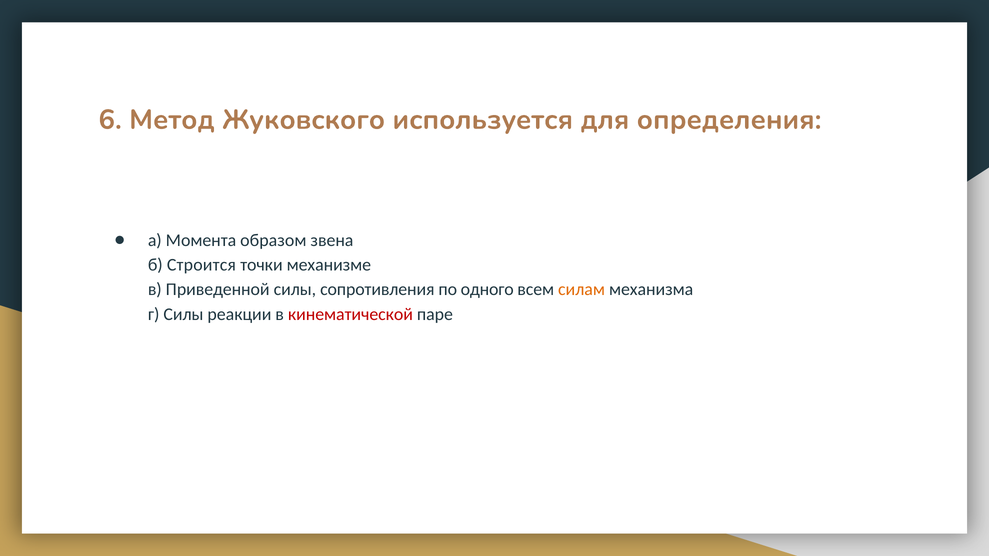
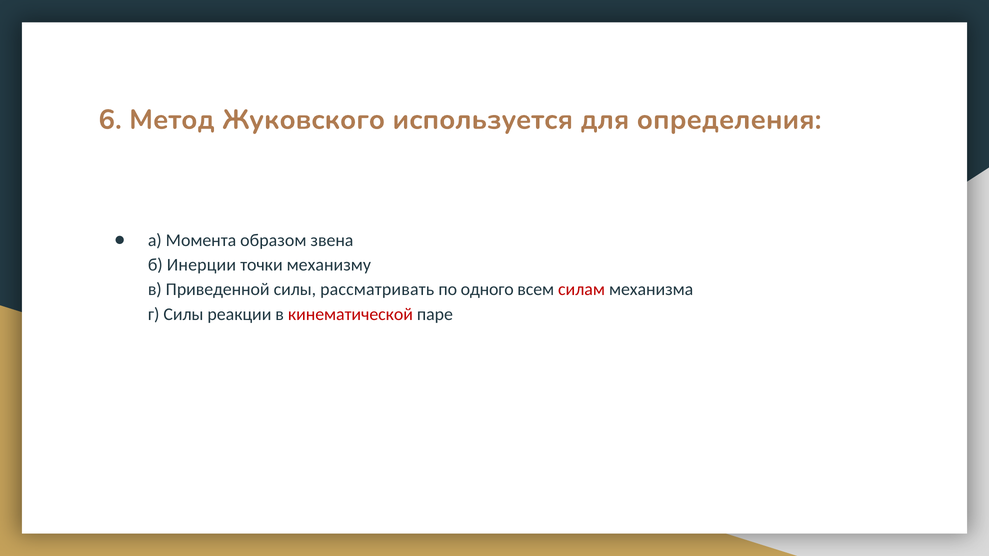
Строится: Строится -> Инерции (201, 265)
механизме: механизме -> механизму (329, 265)
сопротивления: сопротивления -> рассматривать (377, 290)
силам colour: orange -> red (582, 290)
